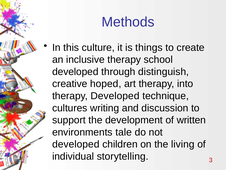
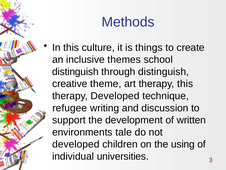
inclusive therapy: therapy -> themes (124, 59)
developed: developed -> distinguish (75, 72)
hoped: hoped -> theme (106, 84)
therapy into: into -> this (185, 84)
cultures: cultures -> refugee (70, 108)
living: living -> using (183, 144)
storytelling: storytelling -> universities (123, 156)
